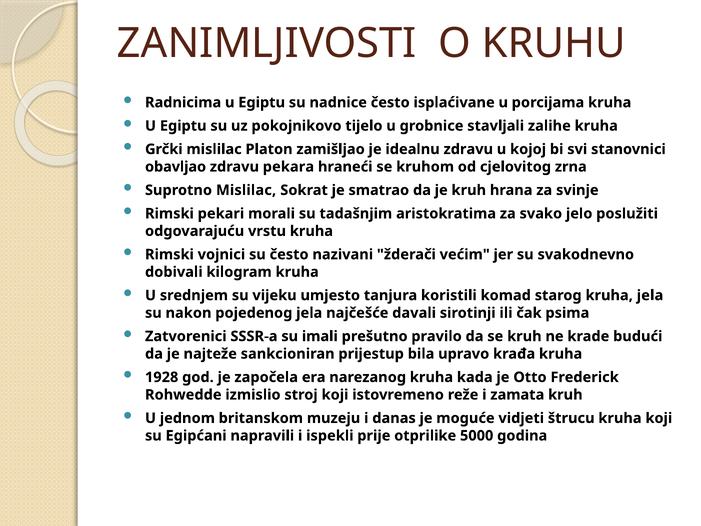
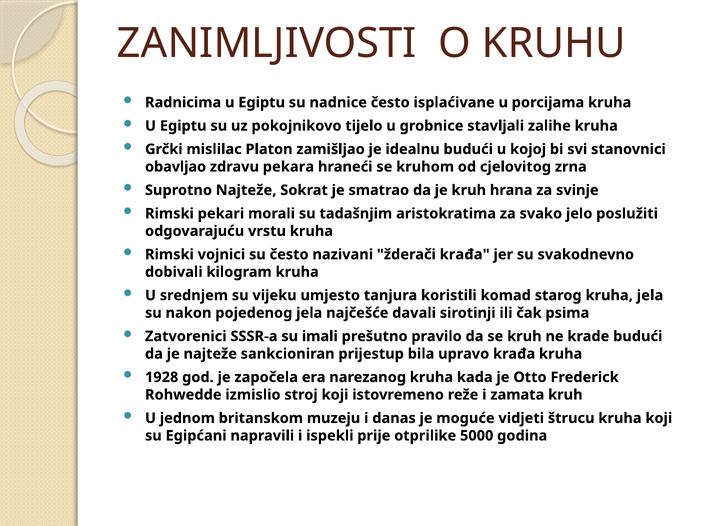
idealnu zdravu: zdravu -> budući (468, 149)
Suprotno Mislilac: Mislilac -> Najteže (246, 190)
žderači većim: većim -> krađa (465, 254)
